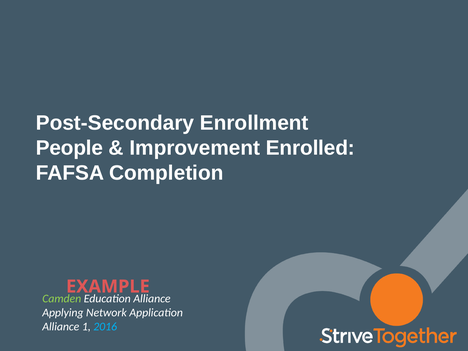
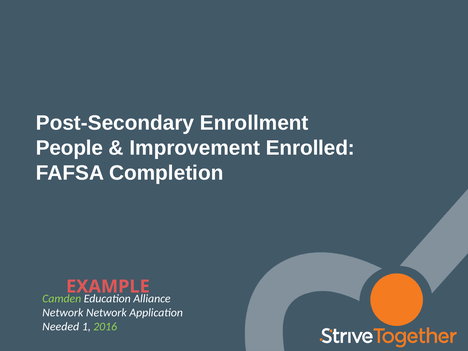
Applying: Applying -> Network (63, 313)
Alliance: Alliance -> Needed (61, 327)
2016 colour: light blue -> light green (105, 327)
